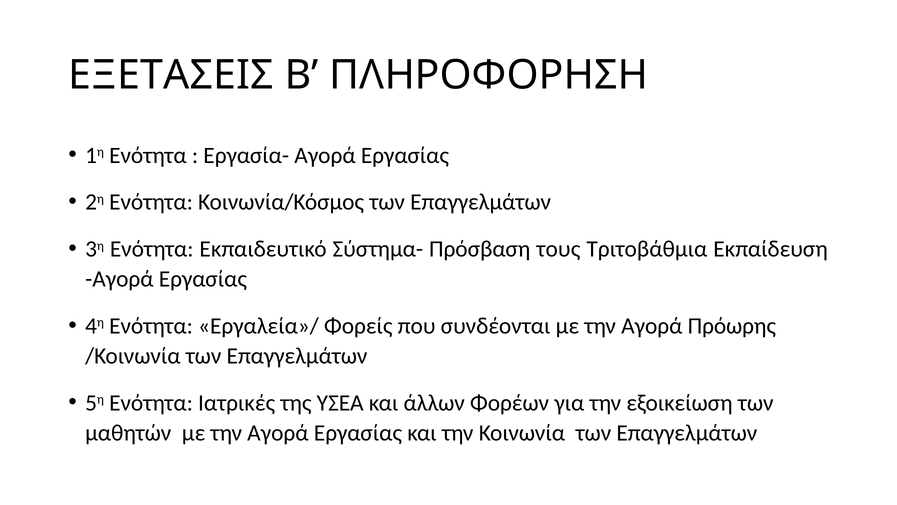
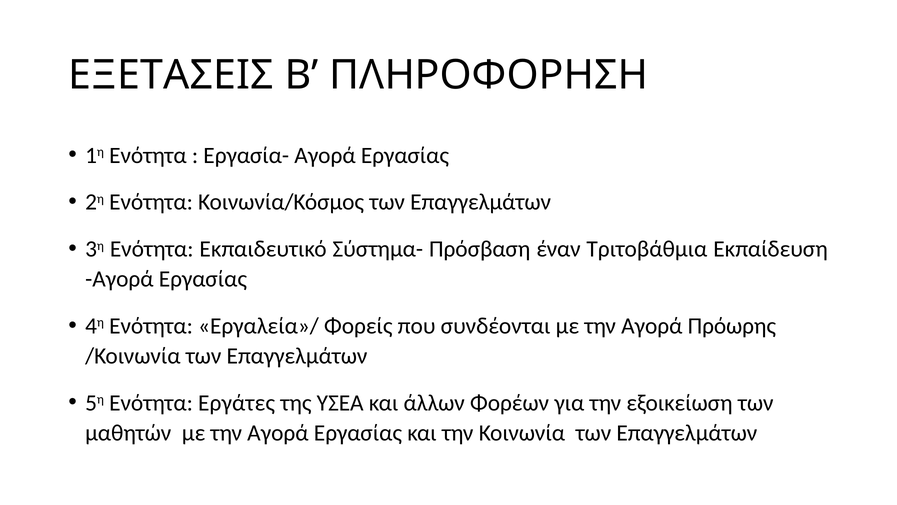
τους: τους -> έναν (559, 249)
Ιατρικές: Ιατρικές -> Εργάτες (237, 402)
